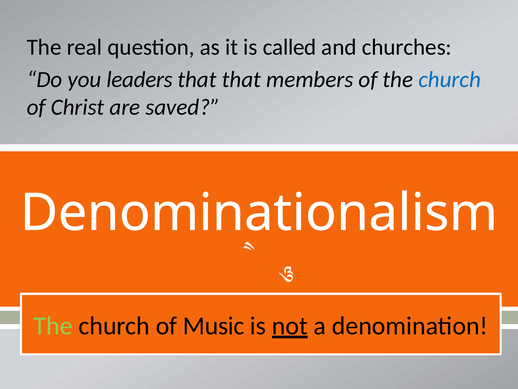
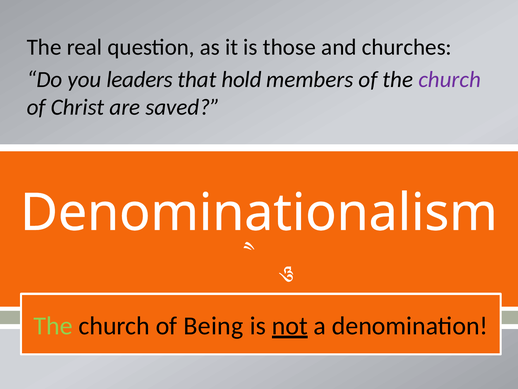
called: called -> those (289, 47)
that that: that -> hold (241, 80)
church colour: blue -> purple (450, 80)
Music: Music -> Being (213, 326)
